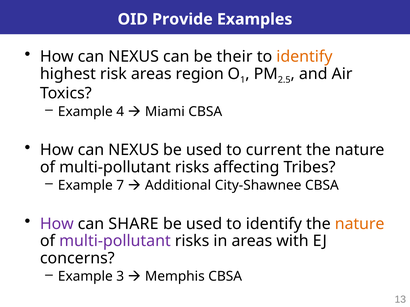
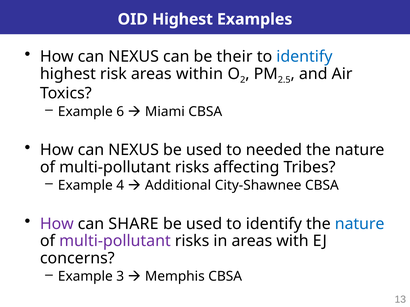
OID Provide: Provide -> Highest (183, 19)
identify colour: orange -> blue (304, 57)
region: region -> within (200, 74)
1: 1 -> 2 (243, 80)
4: 4 -> 6 (120, 112)
current: current -> needed (274, 150)
7: 7 -> 4 (120, 186)
nature colour: orange -> blue (360, 224)
